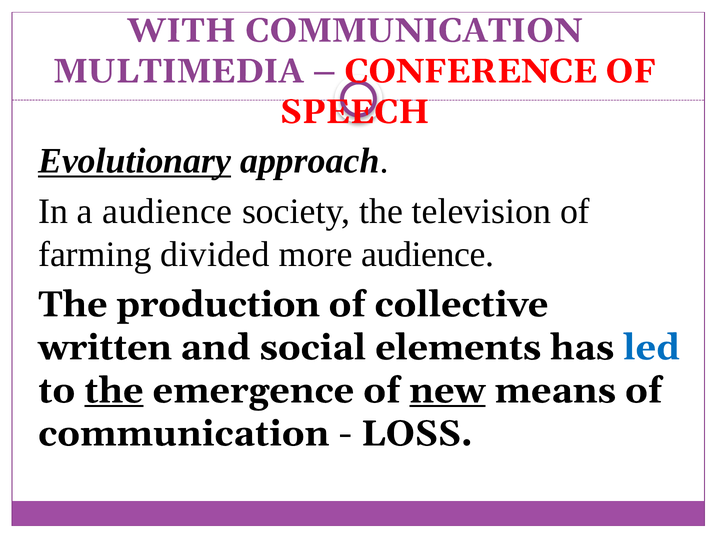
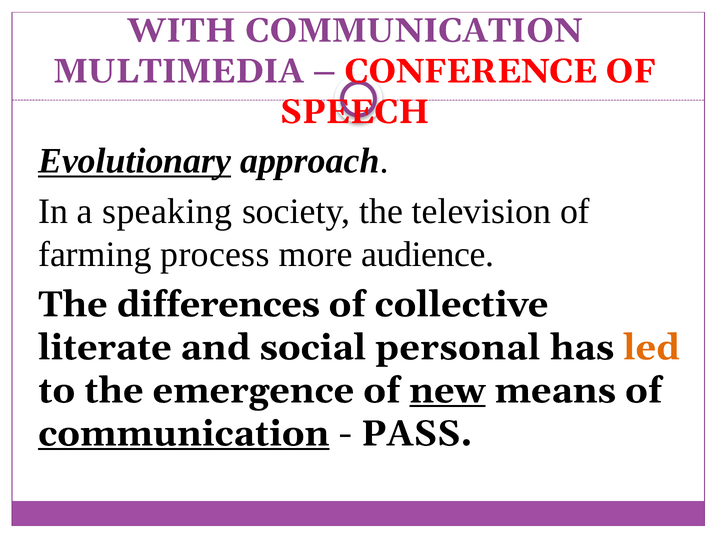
a audience: audience -> speaking (167, 211)
divided: divided -> process (215, 254)
production: production -> differences (218, 304)
written: written -> literate (105, 347)
elements: elements -> personal (458, 347)
led colour: blue -> orange (652, 347)
the underline: present -> none (114, 390)
communication underline: none -> present (184, 433)
LOSS: LOSS -> PASS (417, 433)
